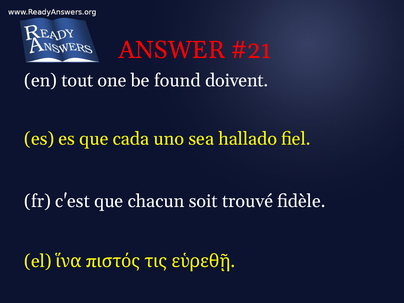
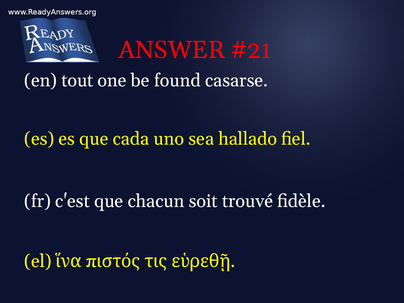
doivent: doivent -> casarse (237, 80)
